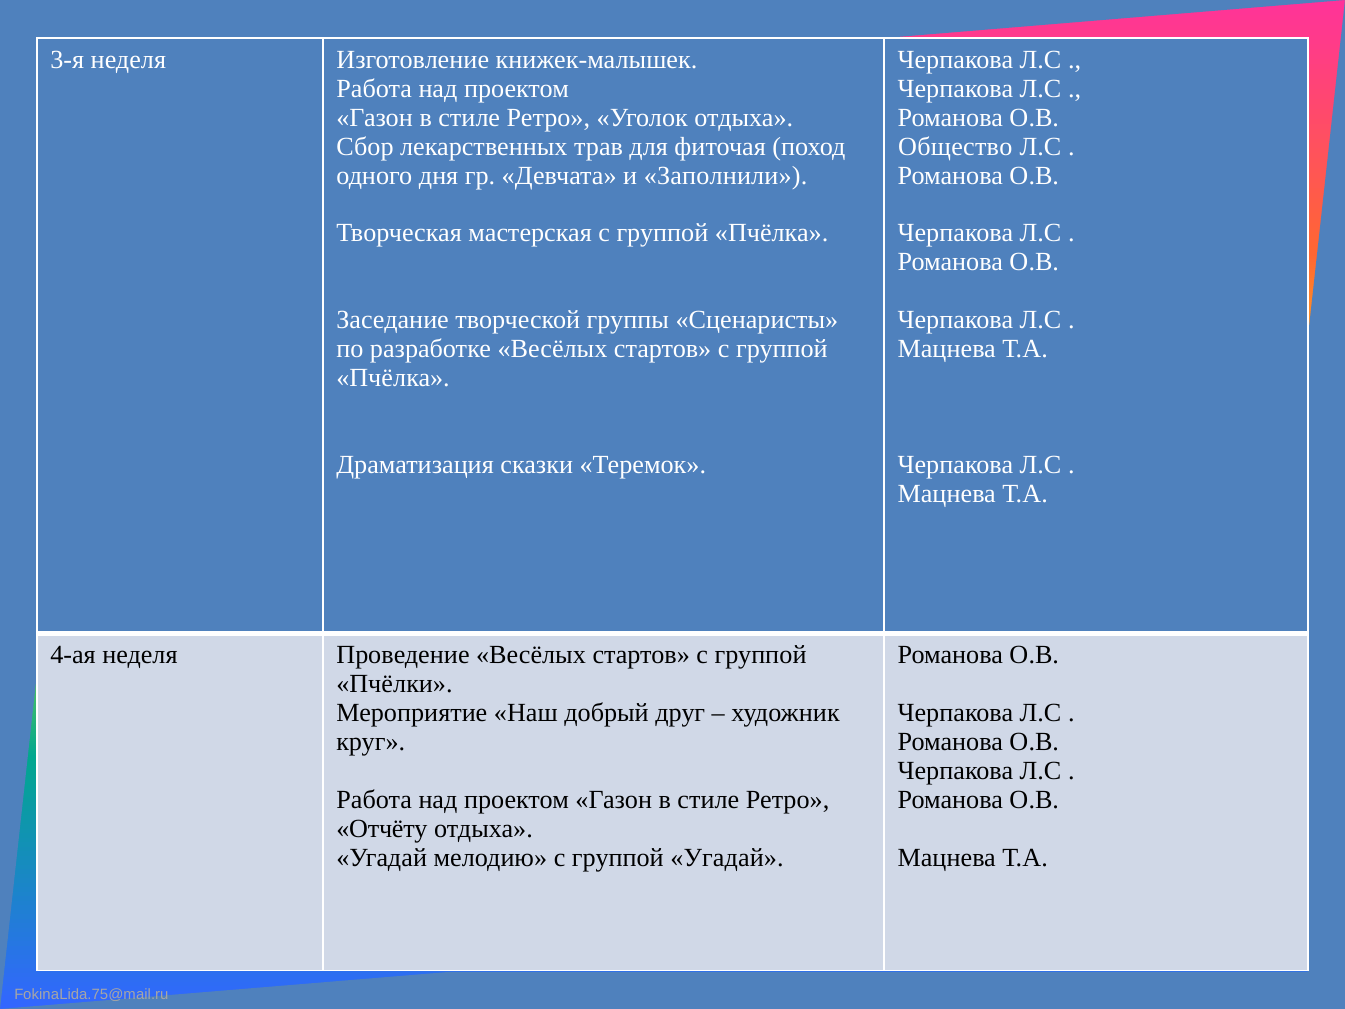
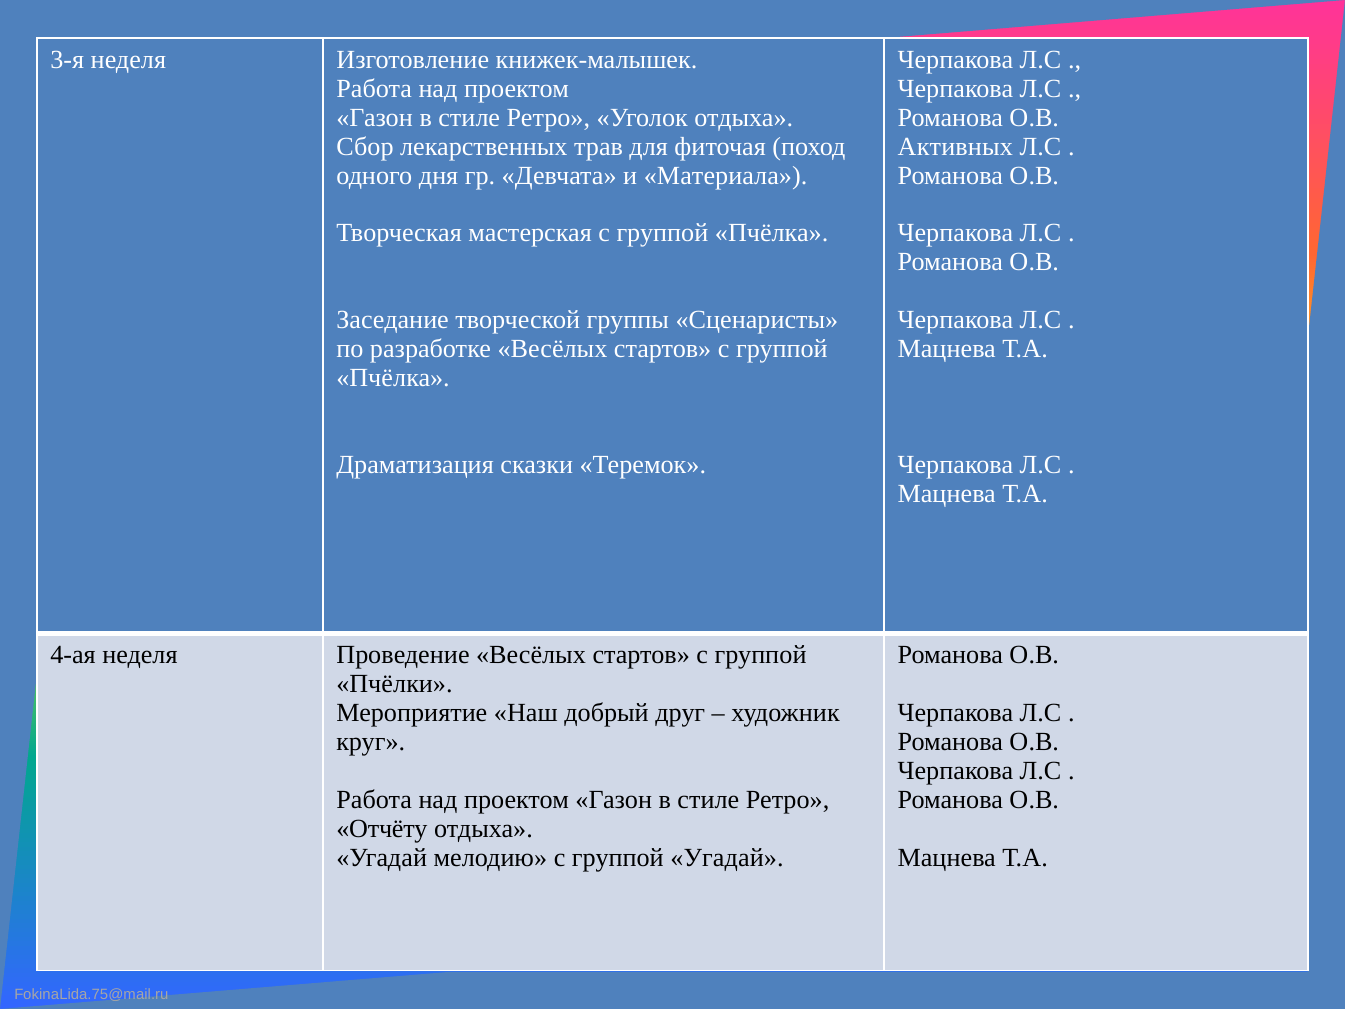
Общество: Общество -> Активных (955, 146)
Заполнили: Заполнили -> Материала (726, 175)
